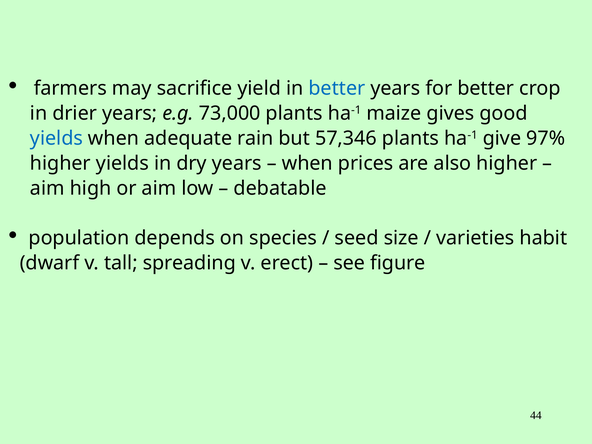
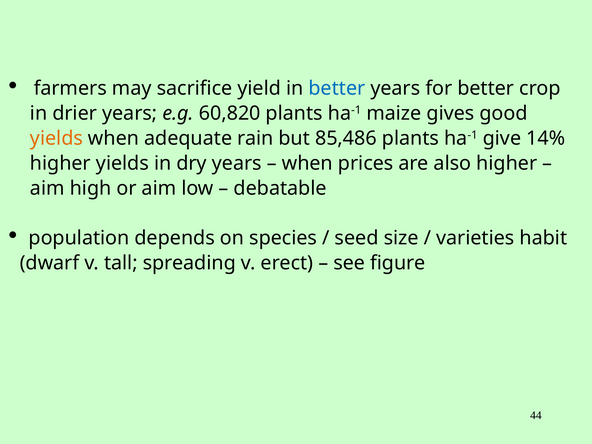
73,000: 73,000 -> 60,820 (230, 113)
yields colour: blue -> orange (56, 138)
57,346: 57,346 -> 85,486 (346, 138)
97%: 97% -> 14% (546, 138)
